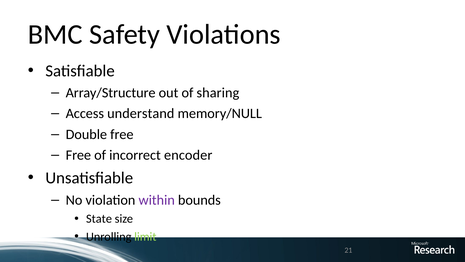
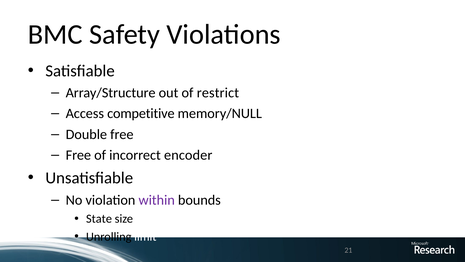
sharing: sharing -> restrict (218, 93)
understand: understand -> competitive (141, 113)
limit colour: light green -> white (145, 236)
